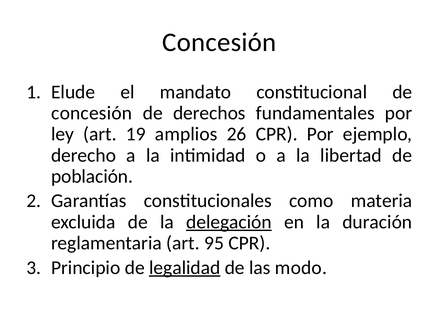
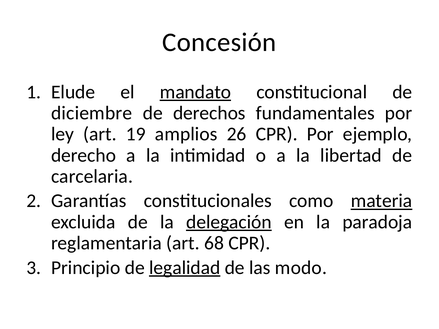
mandato underline: none -> present (195, 92)
concesión: concesión -> diciembre (92, 113)
población: población -> carcelaria (92, 176)
materia underline: none -> present (382, 201)
duración: duración -> paradoja (377, 222)
95: 95 -> 68 (214, 243)
